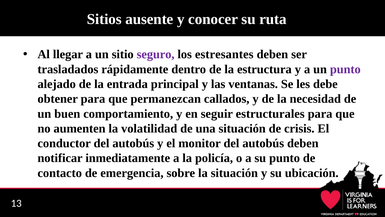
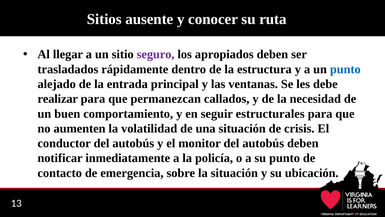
estresantes: estresantes -> apropiados (224, 54)
punto colour: purple -> blue (345, 69)
obtener: obtener -> realizar (58, 99)
